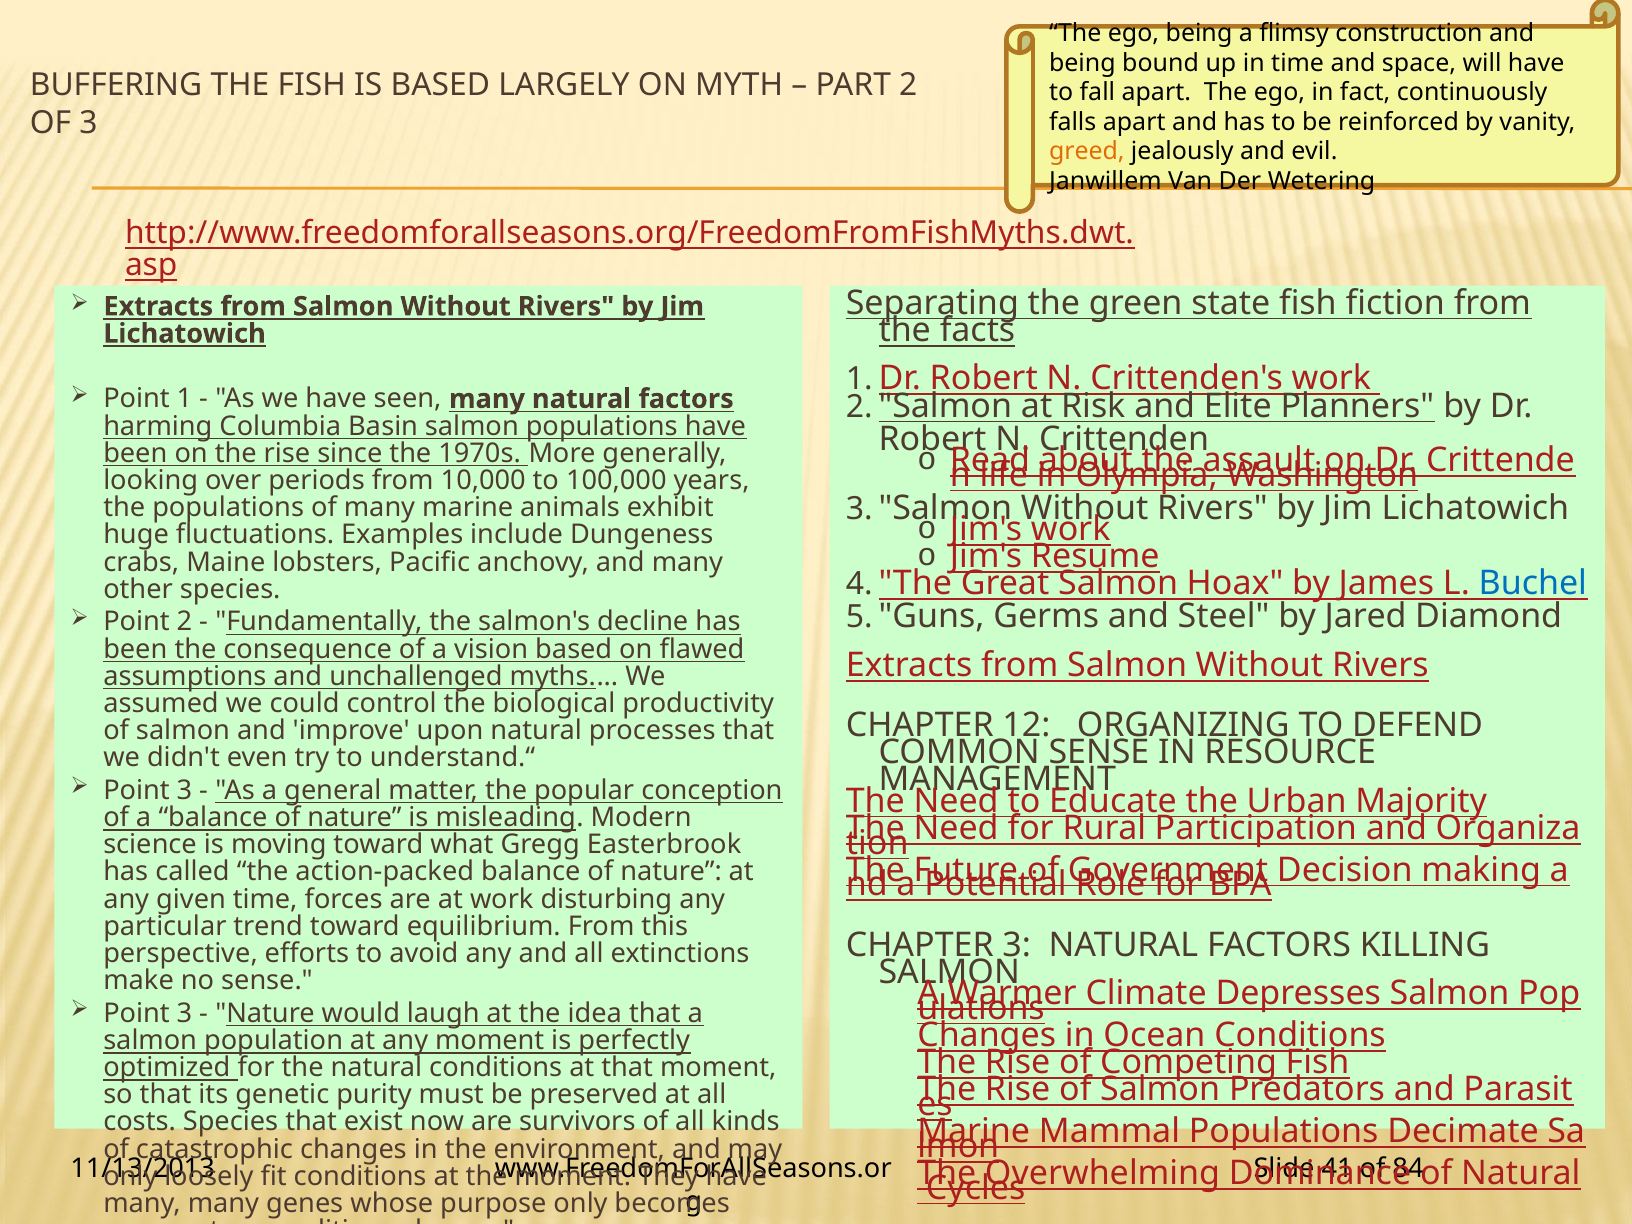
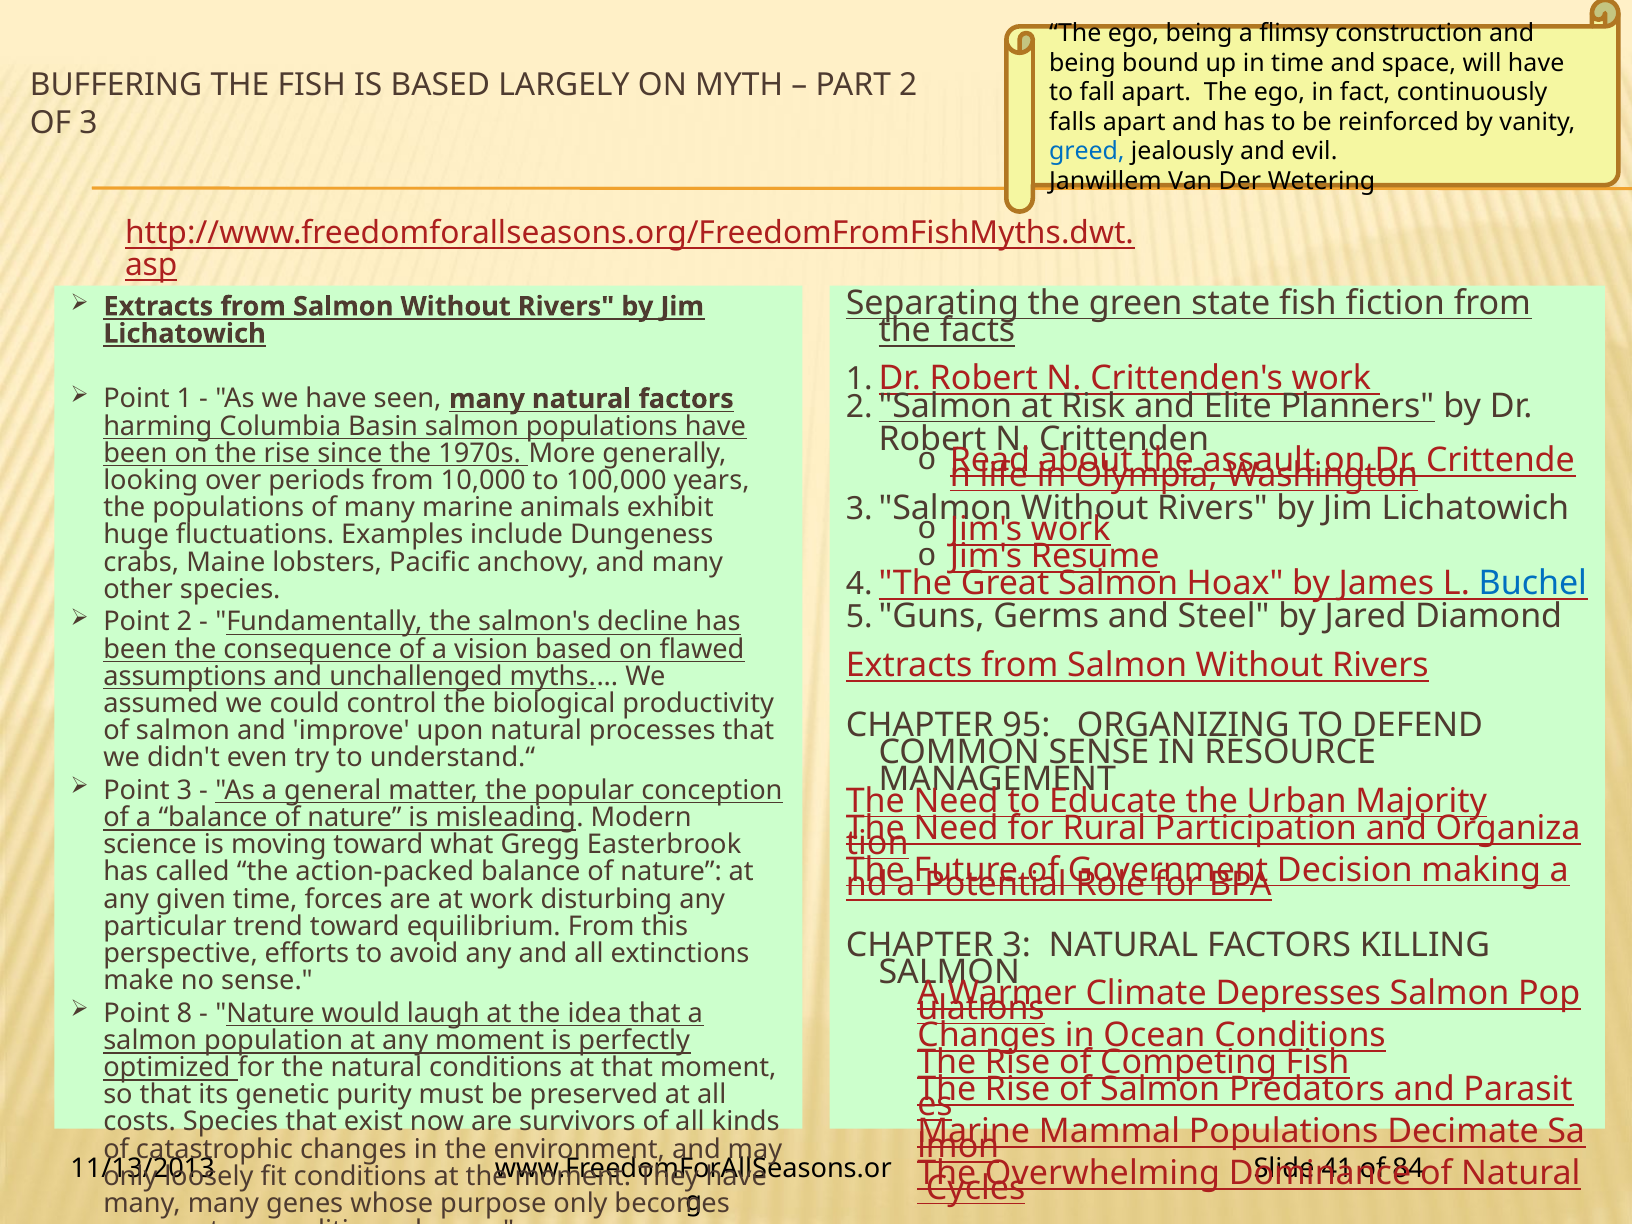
greed colour: orange -> blue (1087, 151)
12: 12 -> 95 (1026, 725)
3: 3 -> 8 (184, 1013)
